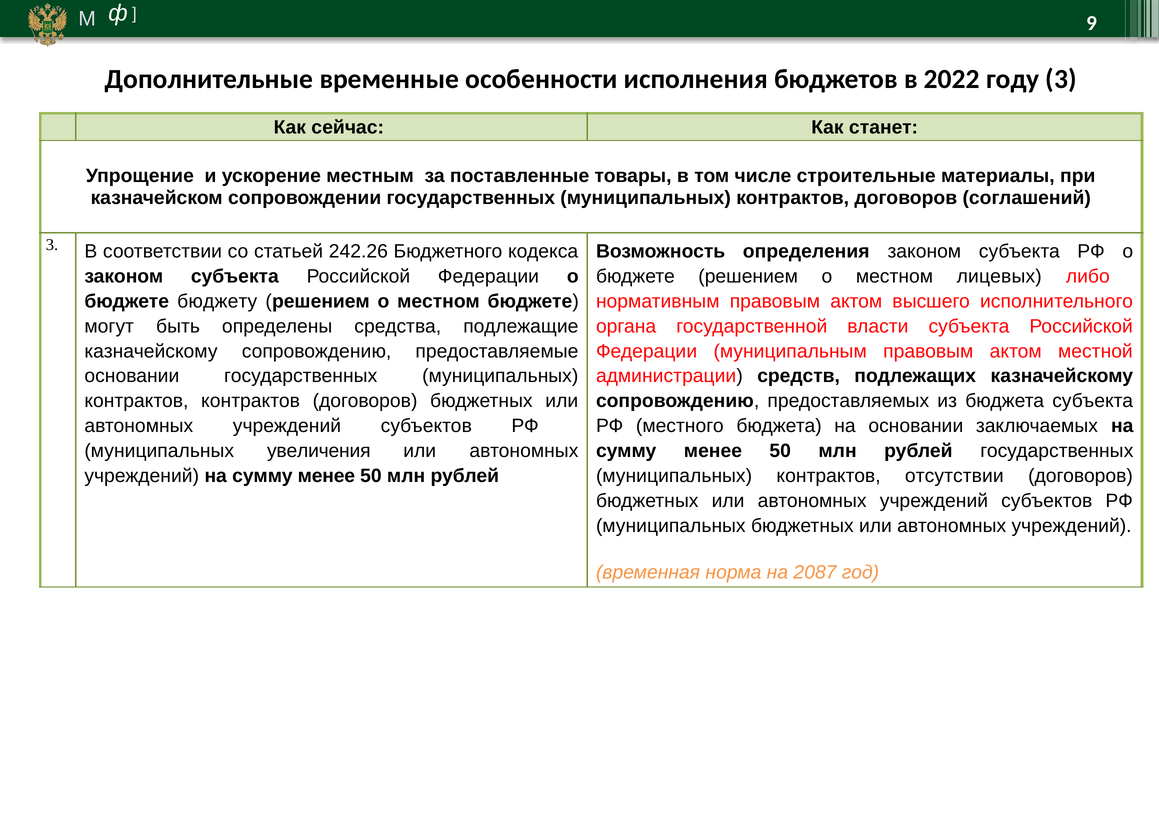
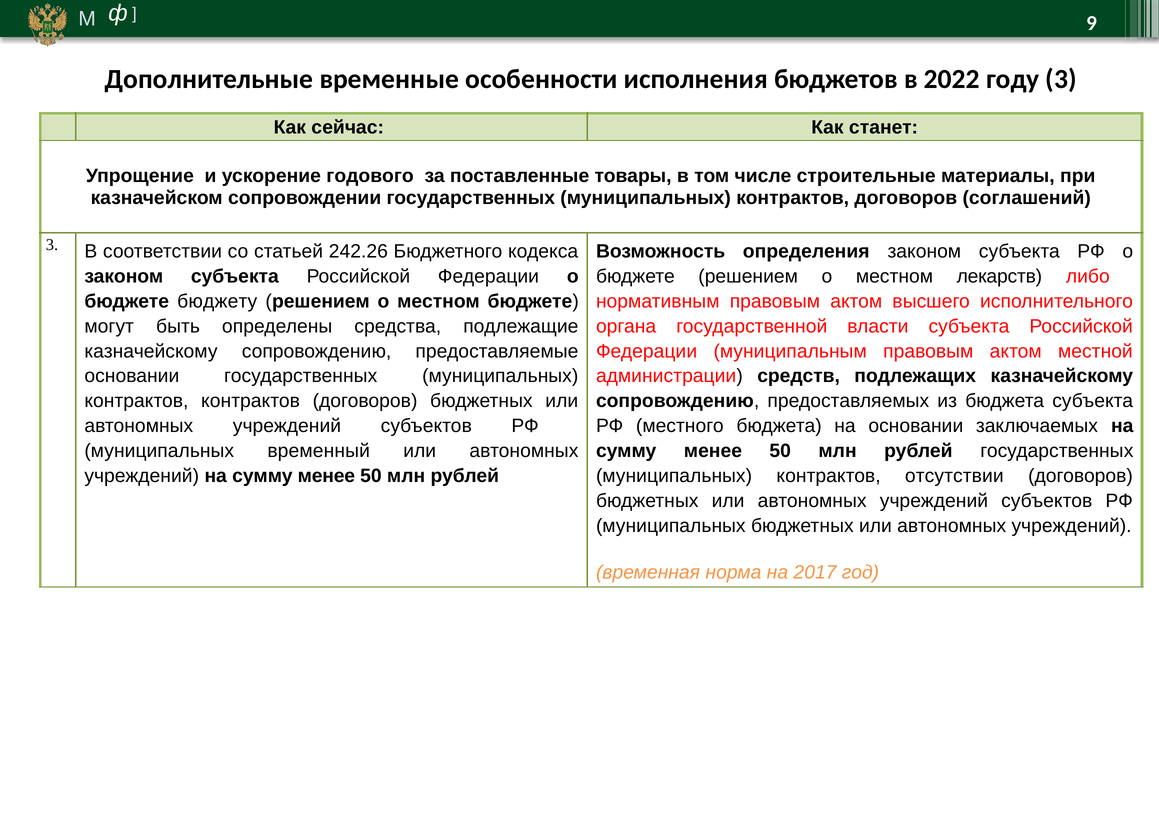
местным: местным -> годового (370, 176)
лицевых: лицевых -> лекарств (999, 276)
увеличения: увеличения -> временный (319, 451)
2087: 2087 -> 2017 (815, 572)
